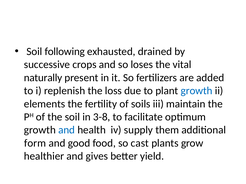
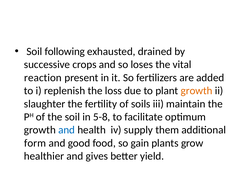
naturally: naturally -> reaction (43, 78)
growth colour: blue -> orange (197, 91)
elements: elements -> slaughter (45, 104)
3-8: 3-8 -> 5-8 (102, 117)
cast: cast -> gain (140, 143)
